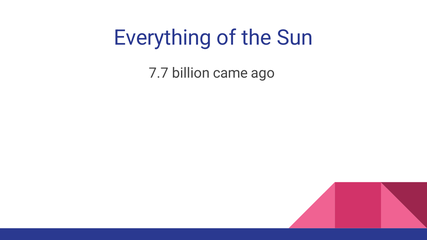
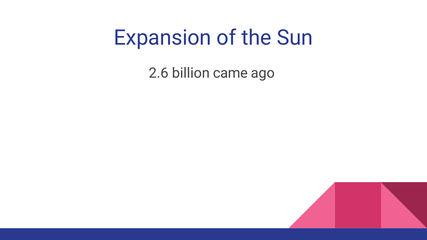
Everything: Everything -> Expansion (163, 38)
7.7: 7.7 -> 2.6 (159, 73)
